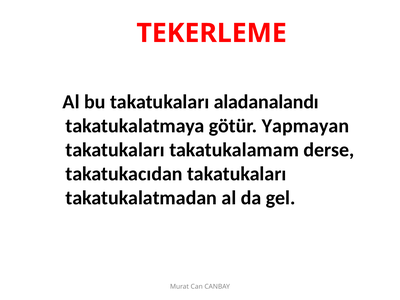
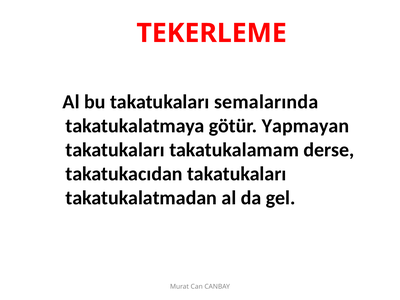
aladanalandı: aladanalandı -> semalarında (266, 102)
